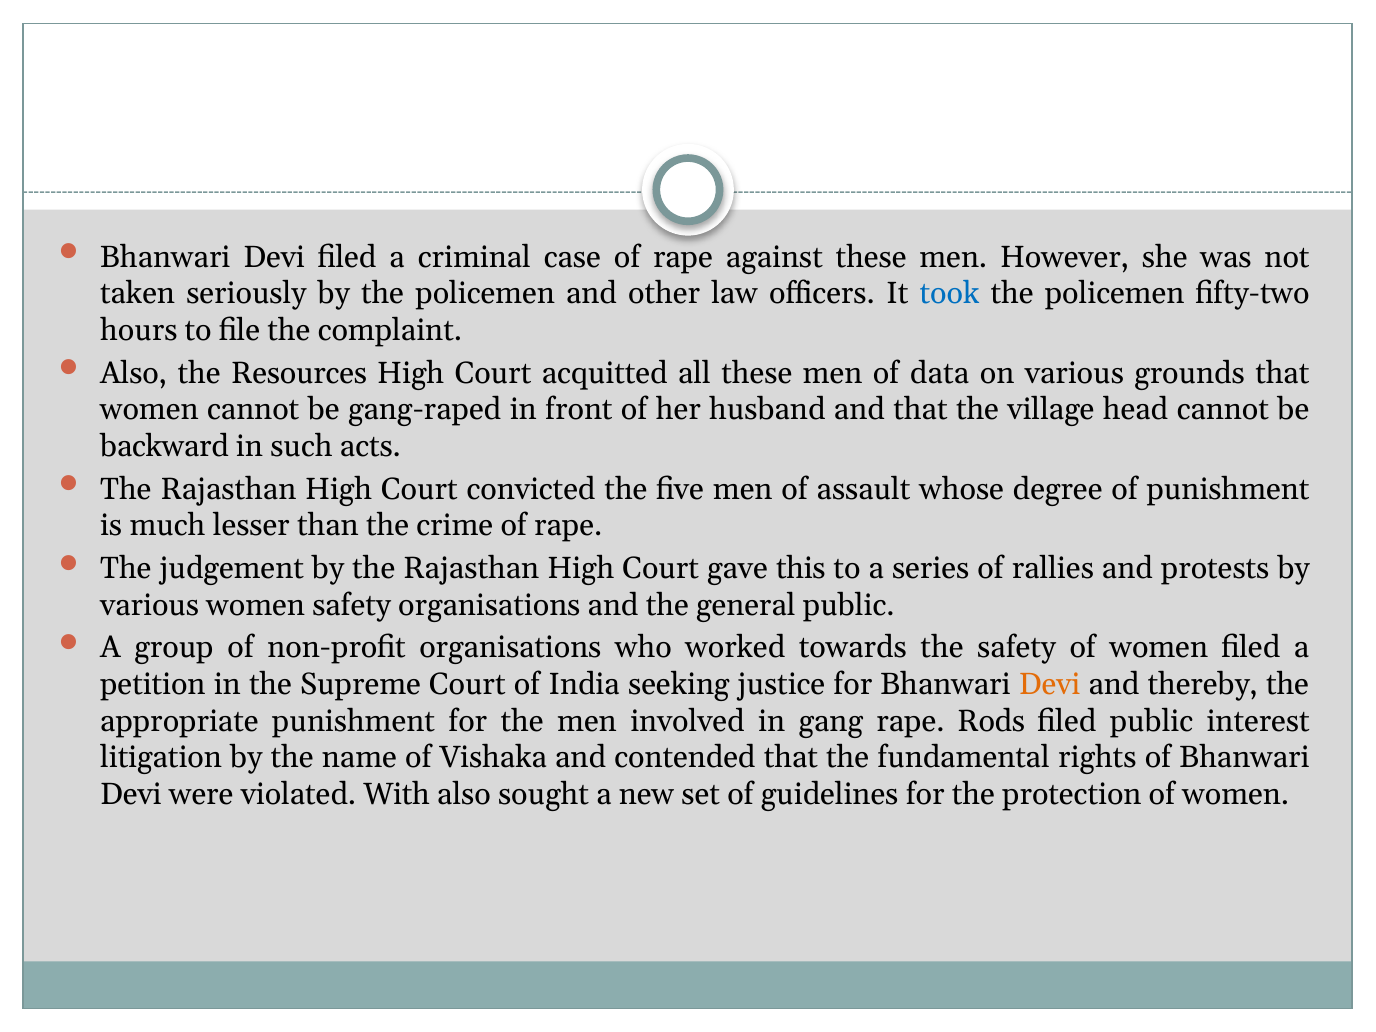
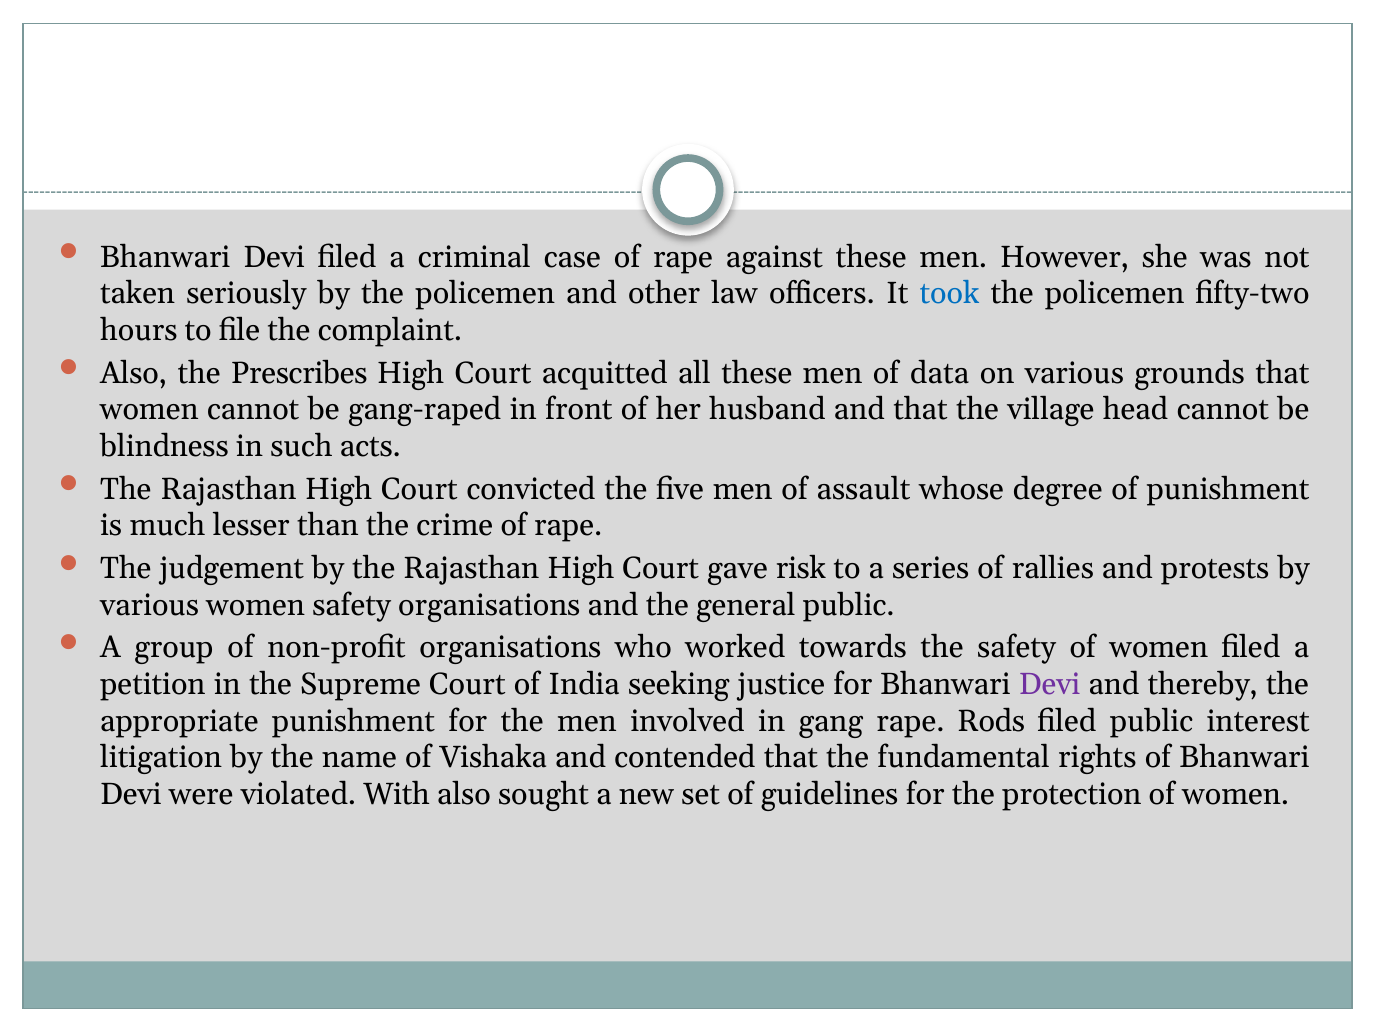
Resources: Resources -> Prescribes (299, 373)
backward: backward -> blindness (164, 446)
this: this -> risk (801, 568)
Devi colour: orange -> purple (1050, 684)
